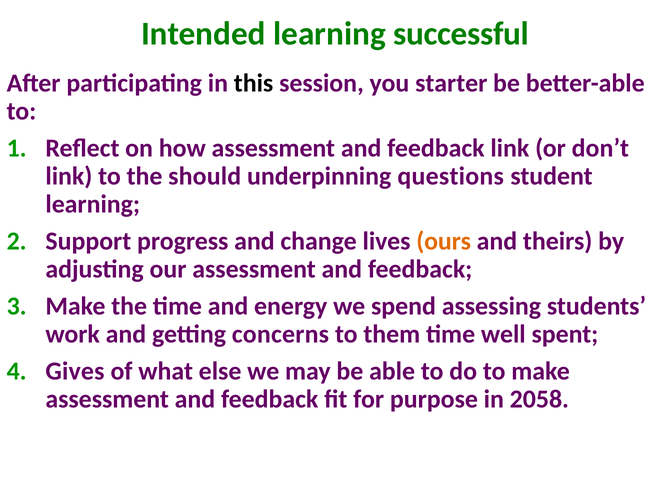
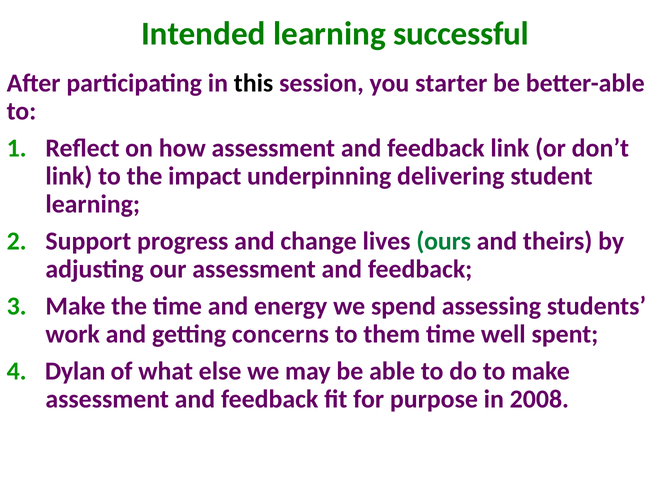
should: should -> impact (205, 176)
questions: questions -> delivering (451, 176)
ours colour: orange -> green (444, 241)
Gives: Gives -> Dylan (75, 371)
2058: 2058 -> 2008 (539, 399)
